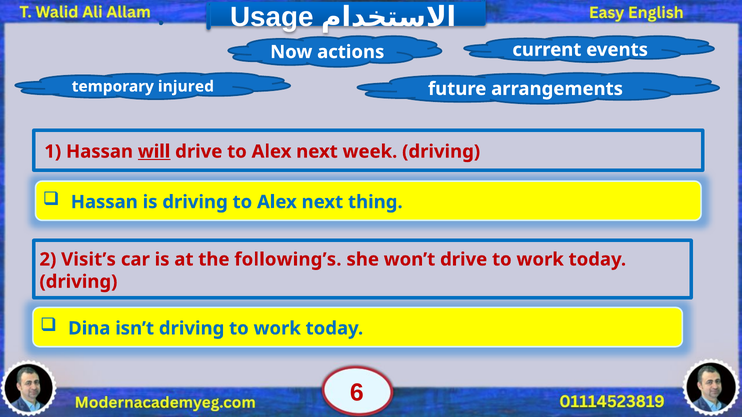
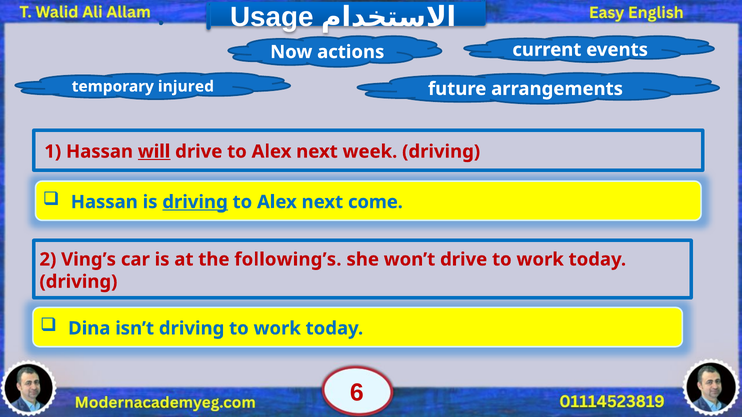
driving underline: none -> present (195, 202)
thing: thing -> come (375, 202)
Visit’s: Visit’s -> Ving’s (89, 260)
